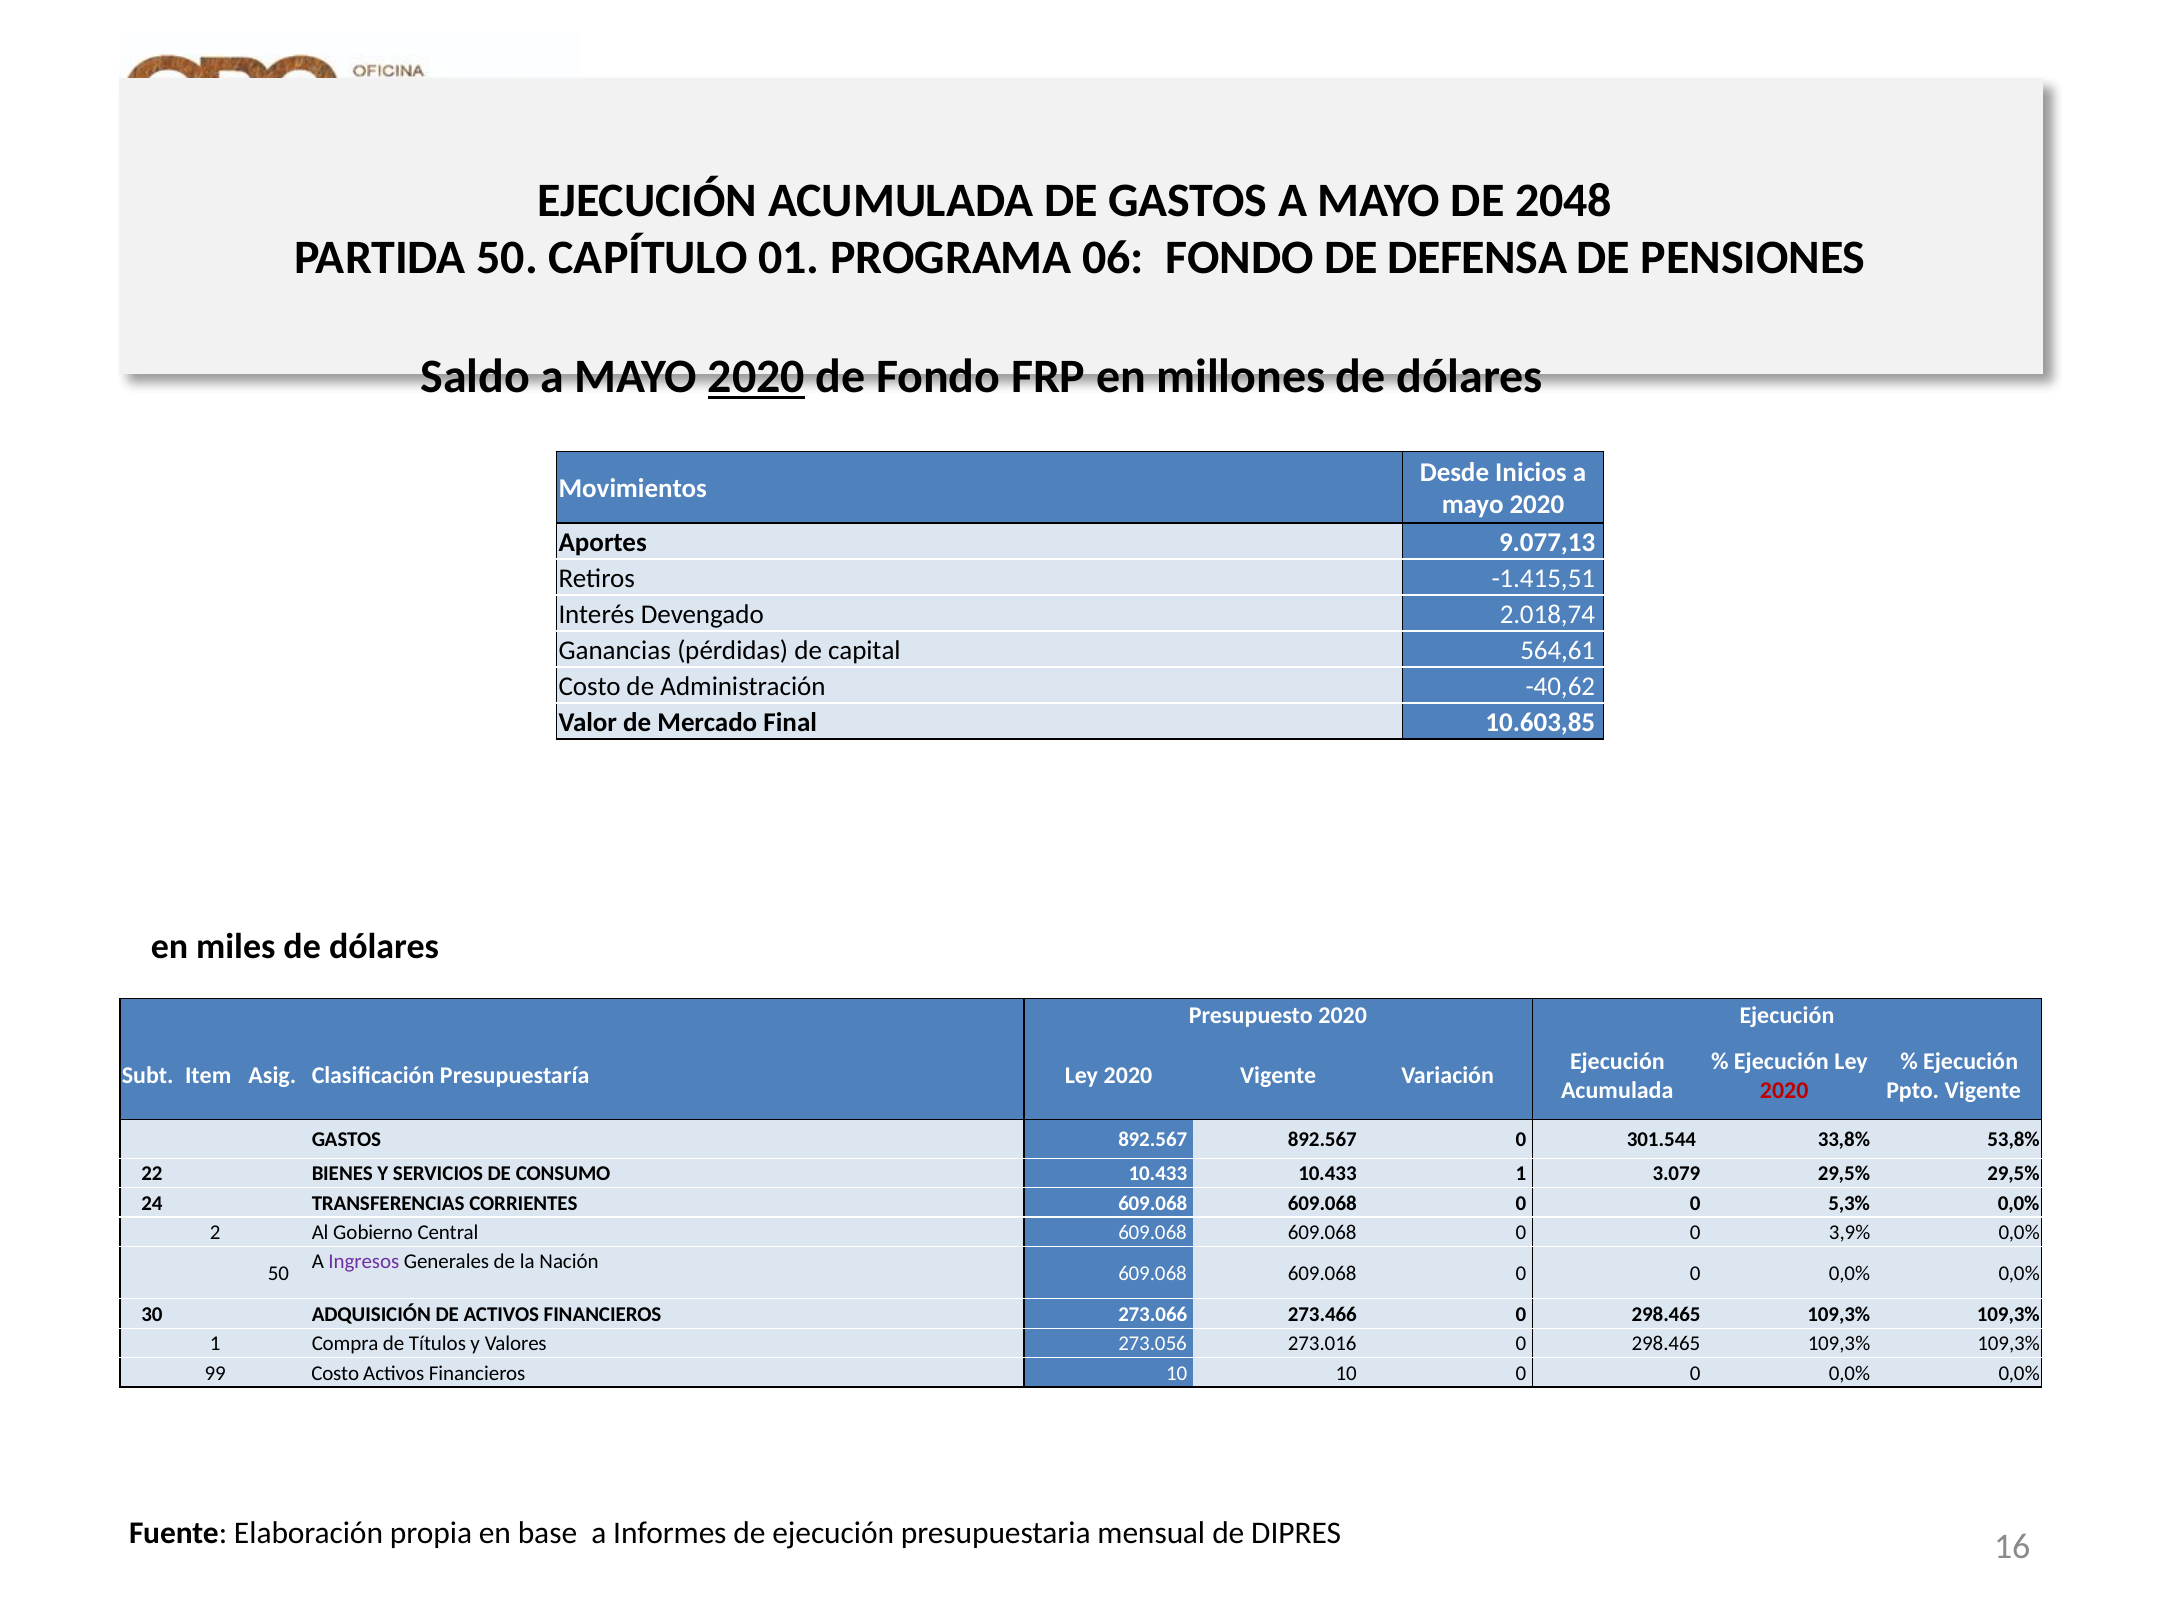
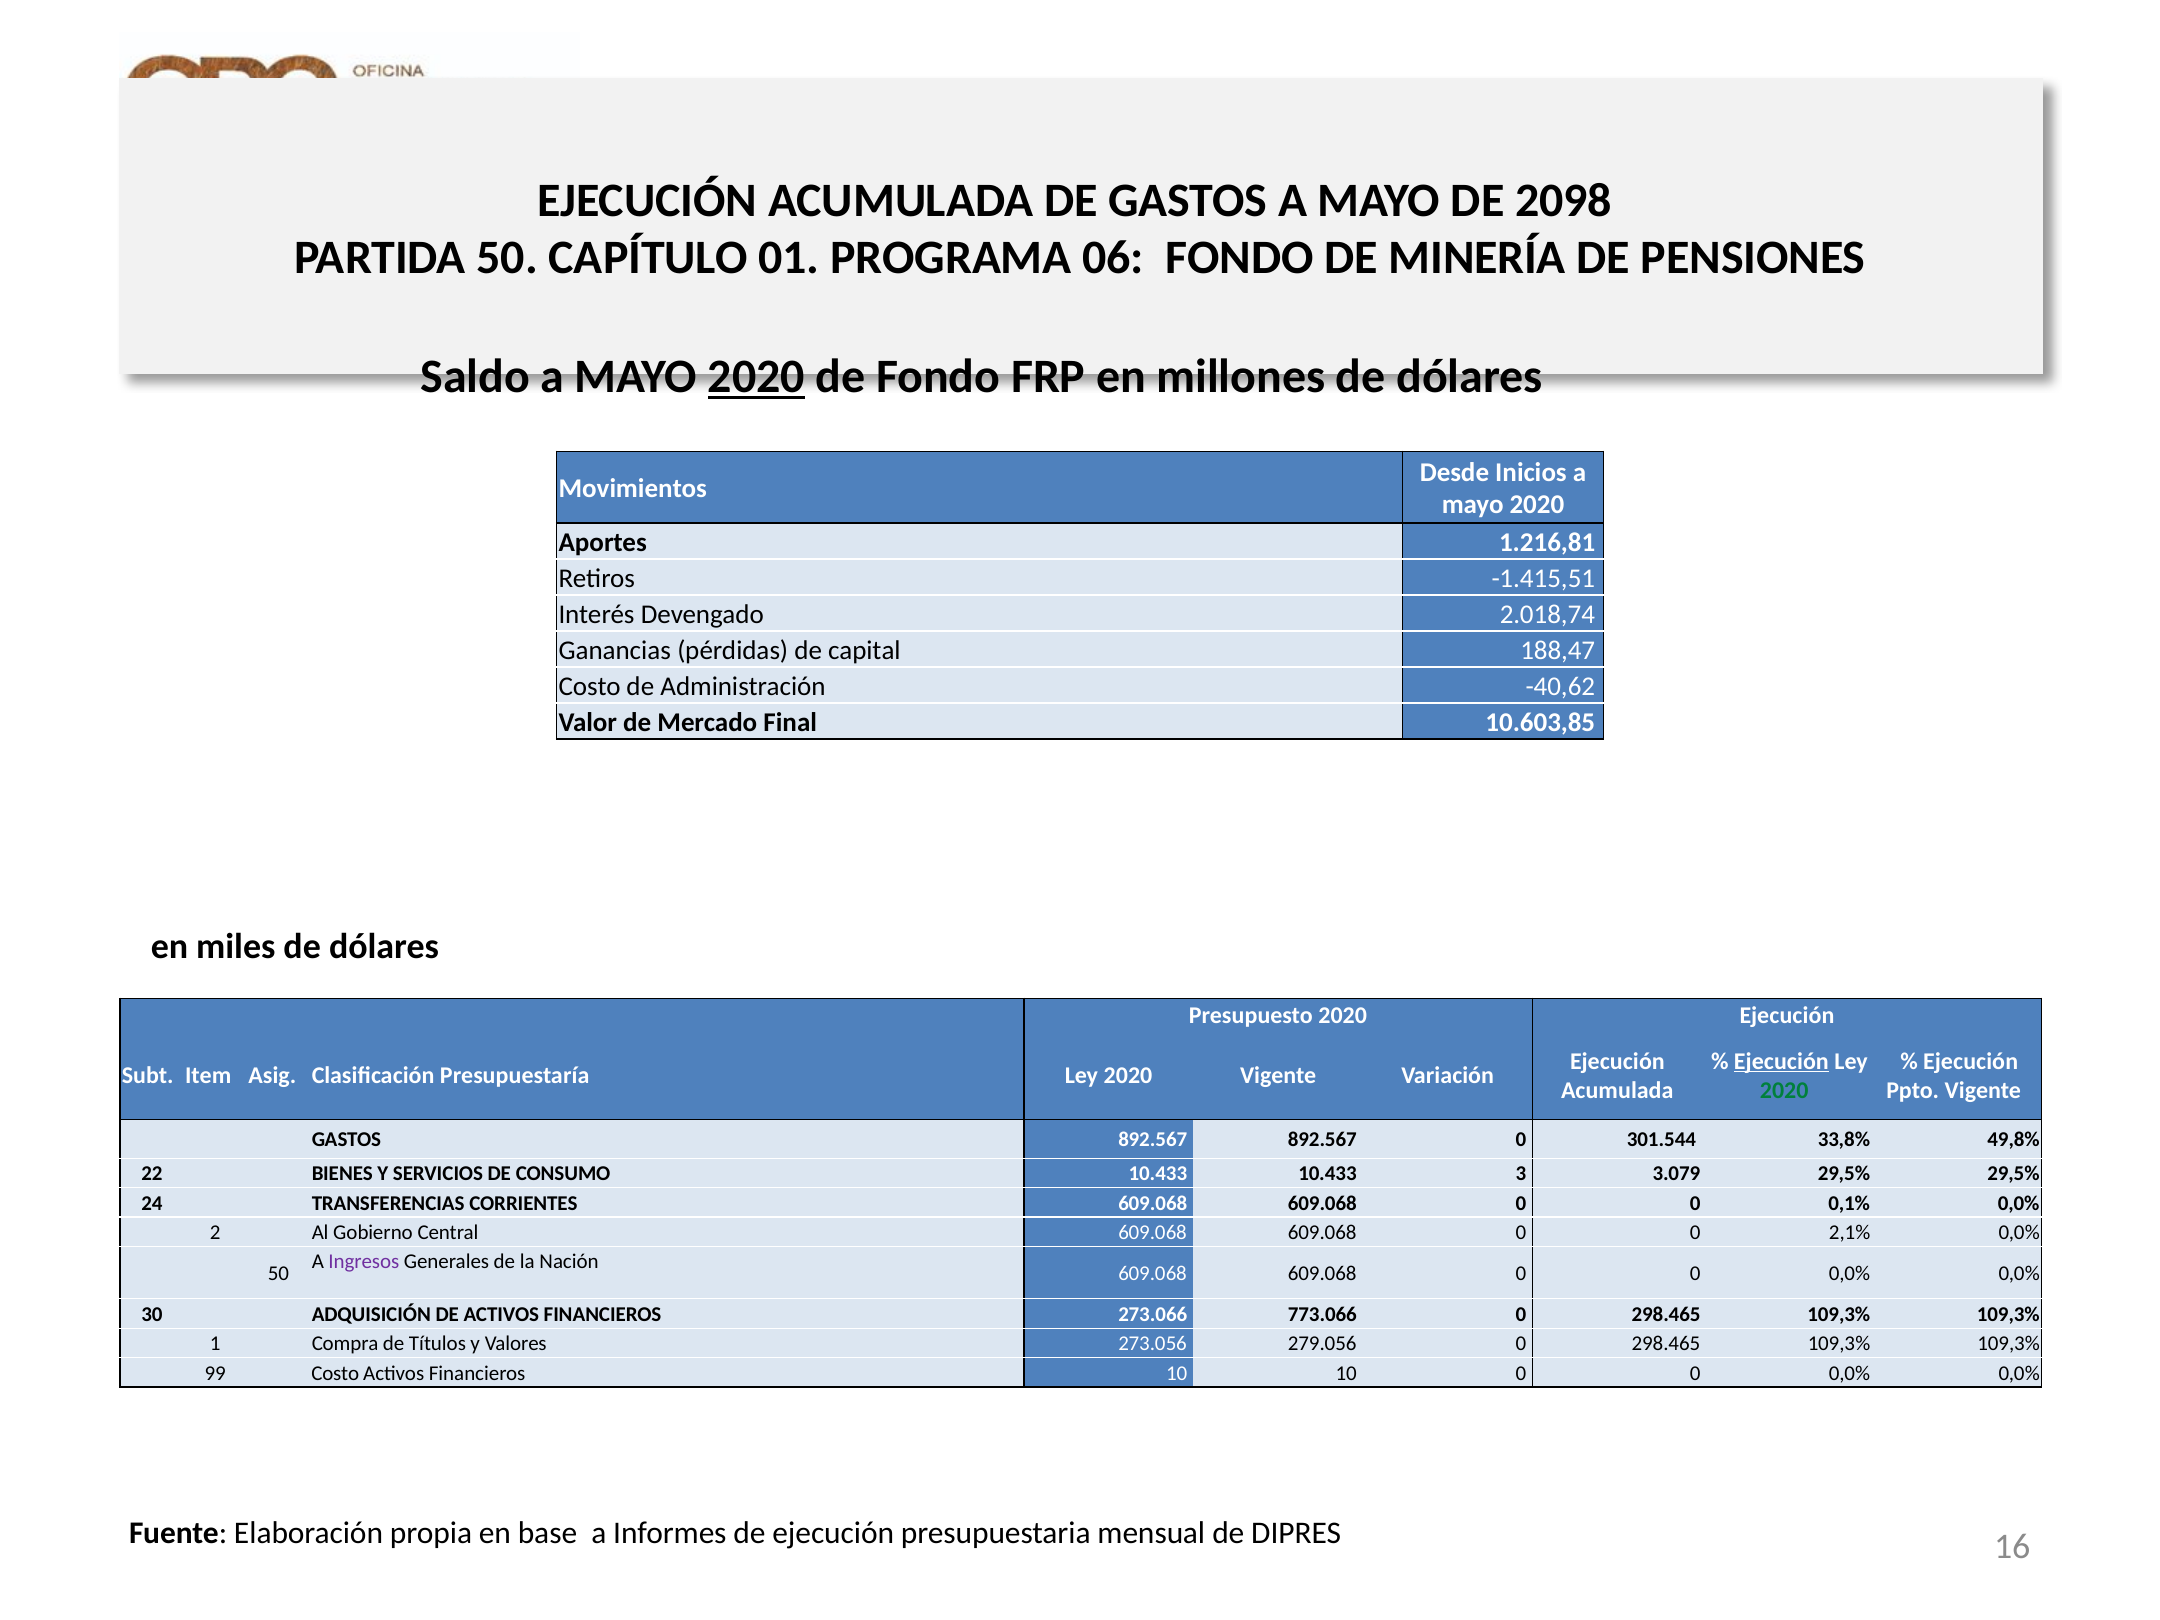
2048: 2048 -> 2098 (1564, 201)
DEFENSA: DEFENSA -> MINERÍA (1477, 258)
9.077,13: 9.077,13 -> 1.216,81 (1547, 542)
564,61: 564,61 -> 188,47 (1558, 650)
Ejecución underline: none -> present (1781, 1061)
2020 colour: red -> green (1784, 1091)
53,8%: 53,8% -> 49,8% (2014, 1140)
10.433 1: 1 -> 3 (1521, 1174)
5,3%: 5,3% -> 0,1% (1849, 1203)
3,9%: 3,9% -> 2,1% (1850, 1233)
273.466: 273.466 -> 773.066 (1322, 1314)
273.016: 273.016 -> 279.056 (1322, 1344)
